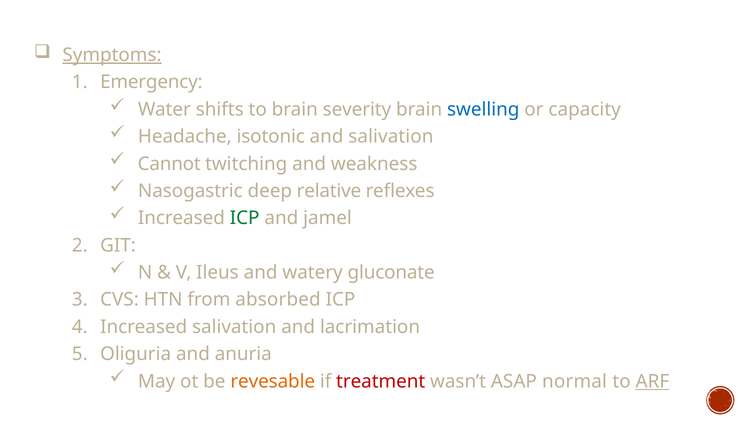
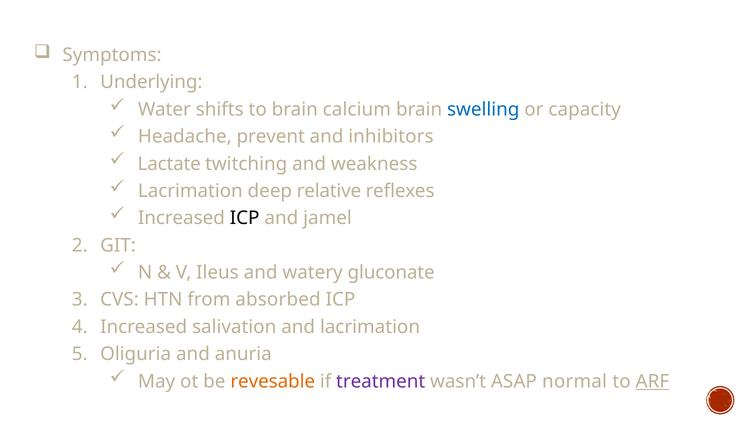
Symptoms underline: present -> none (112, 55)
Emergency: Emergency -> Underlying (151, 82)
severity: severity -> calcium (357, 109)
isotonic: isotonic -> prevent (271, 137)
and salivation: salivation -> inhibitors (391, 137)
Cannot: Cannot -> Lactate (169, 164)
Nasogastric: Nasogastric -> Lacrimation (190, 191)
ICP colour: green -> black (245, 218)
treatment colour: red -> purple (381, 381)
